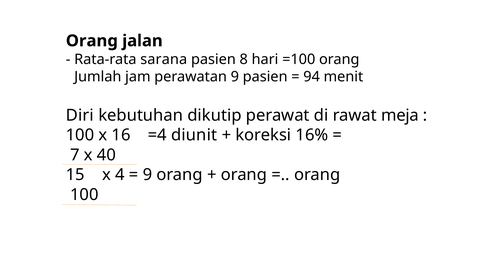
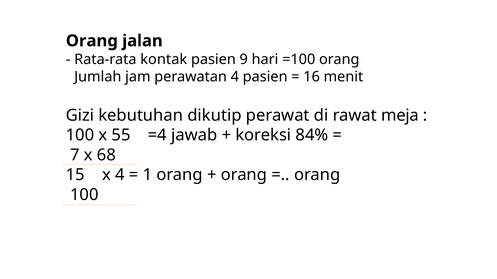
sarana: sarana -> kontak (164, 59)
8: 8 -> 9 (244, 59)
perawatan 9: 9 -> 4 (235, 77)
94: 94 -> 16 (312, 77)
Diri: Diri -> Gizi (80, 115)
16: 16 -> 55 (121, 135)
diunit: diunit -> jawab (194, 135)
16%: 16% -> 84% (312, 135)
40: 40 -> 68 (106, 155)
9: 9 -> 1 (147, 175)
